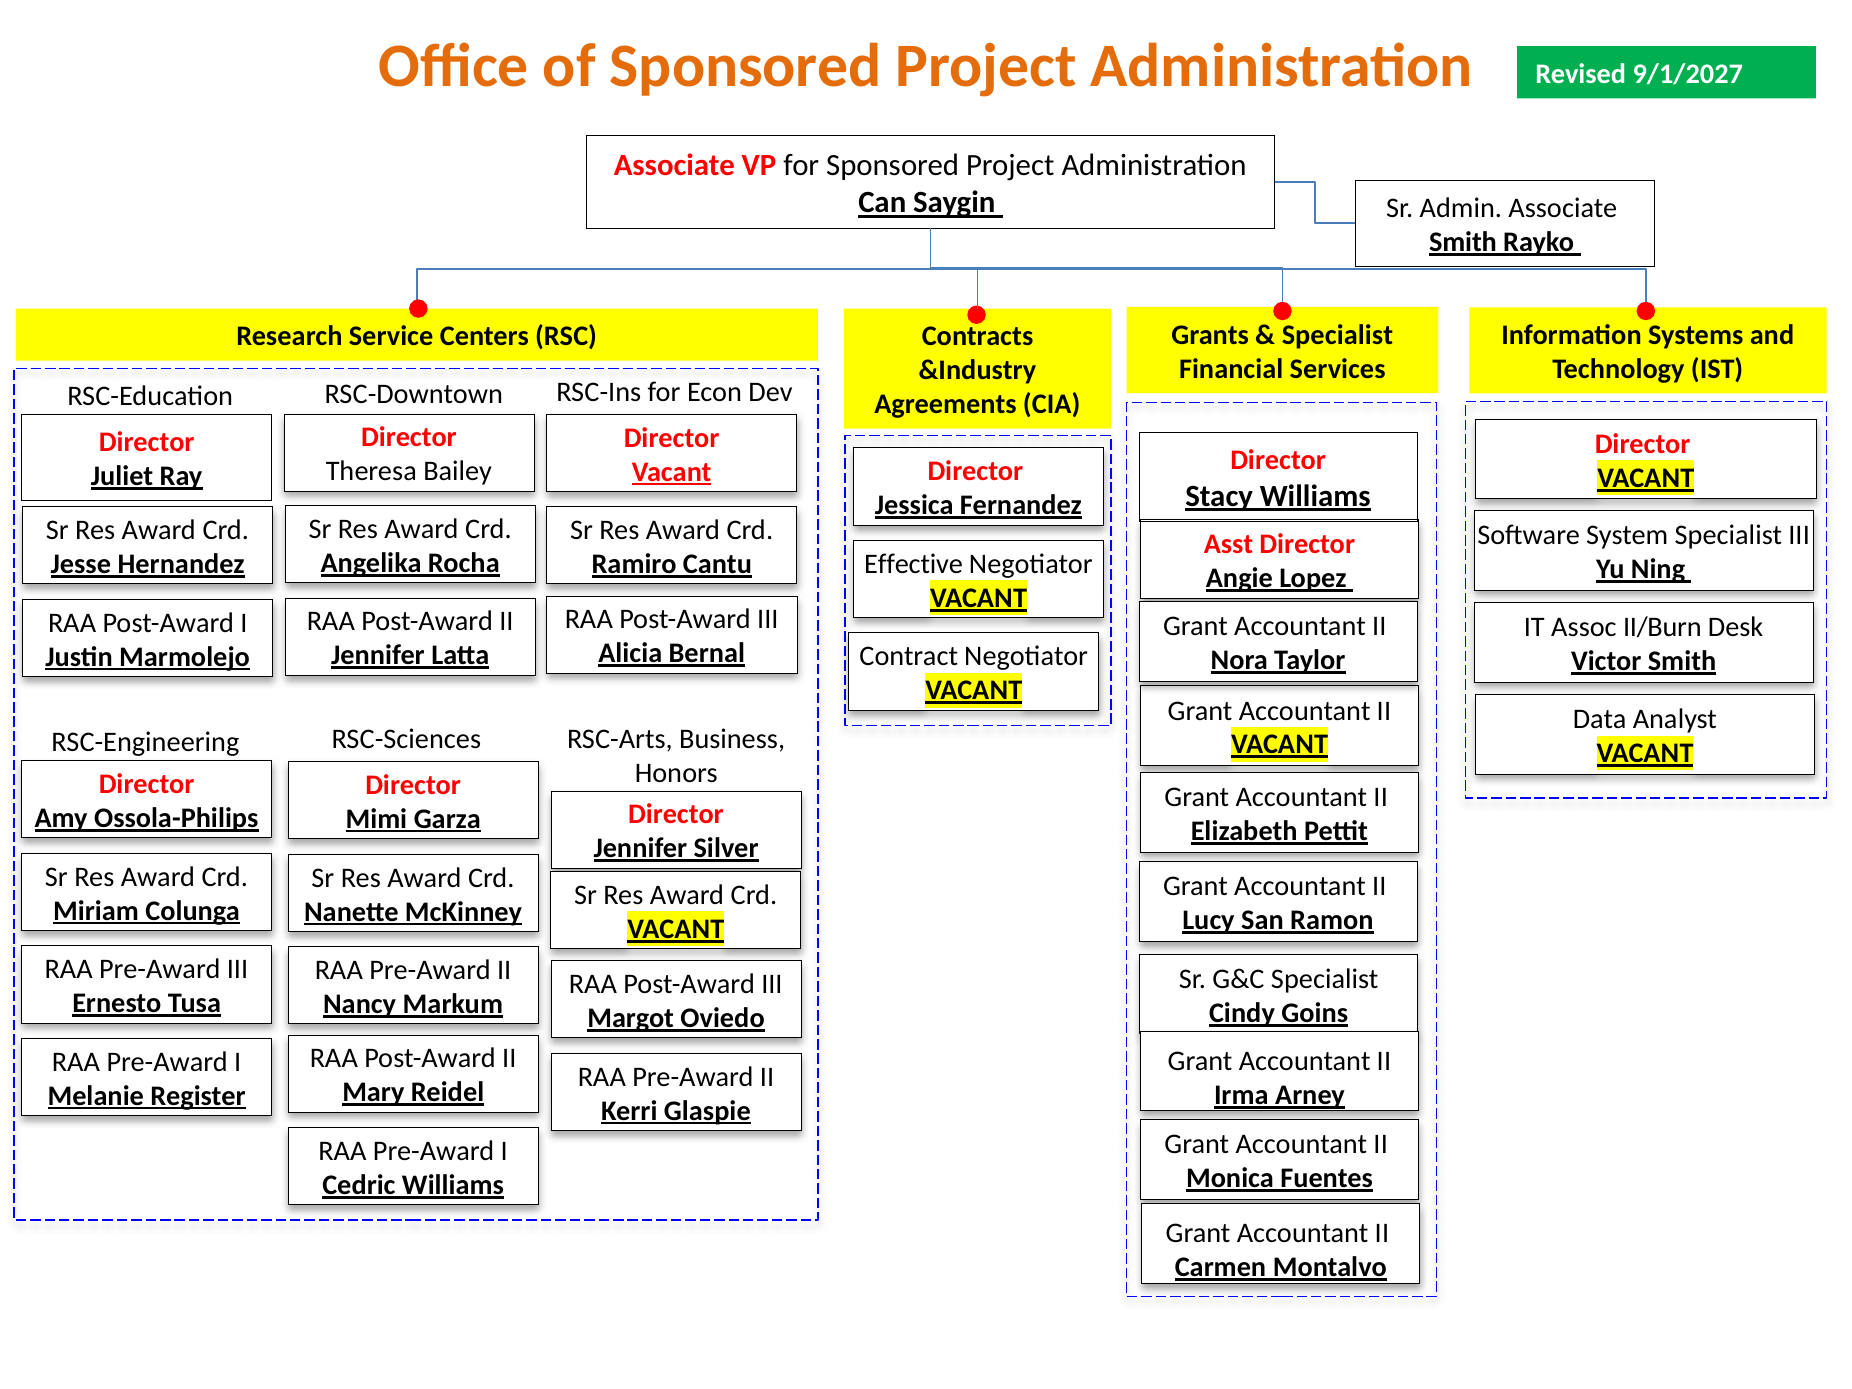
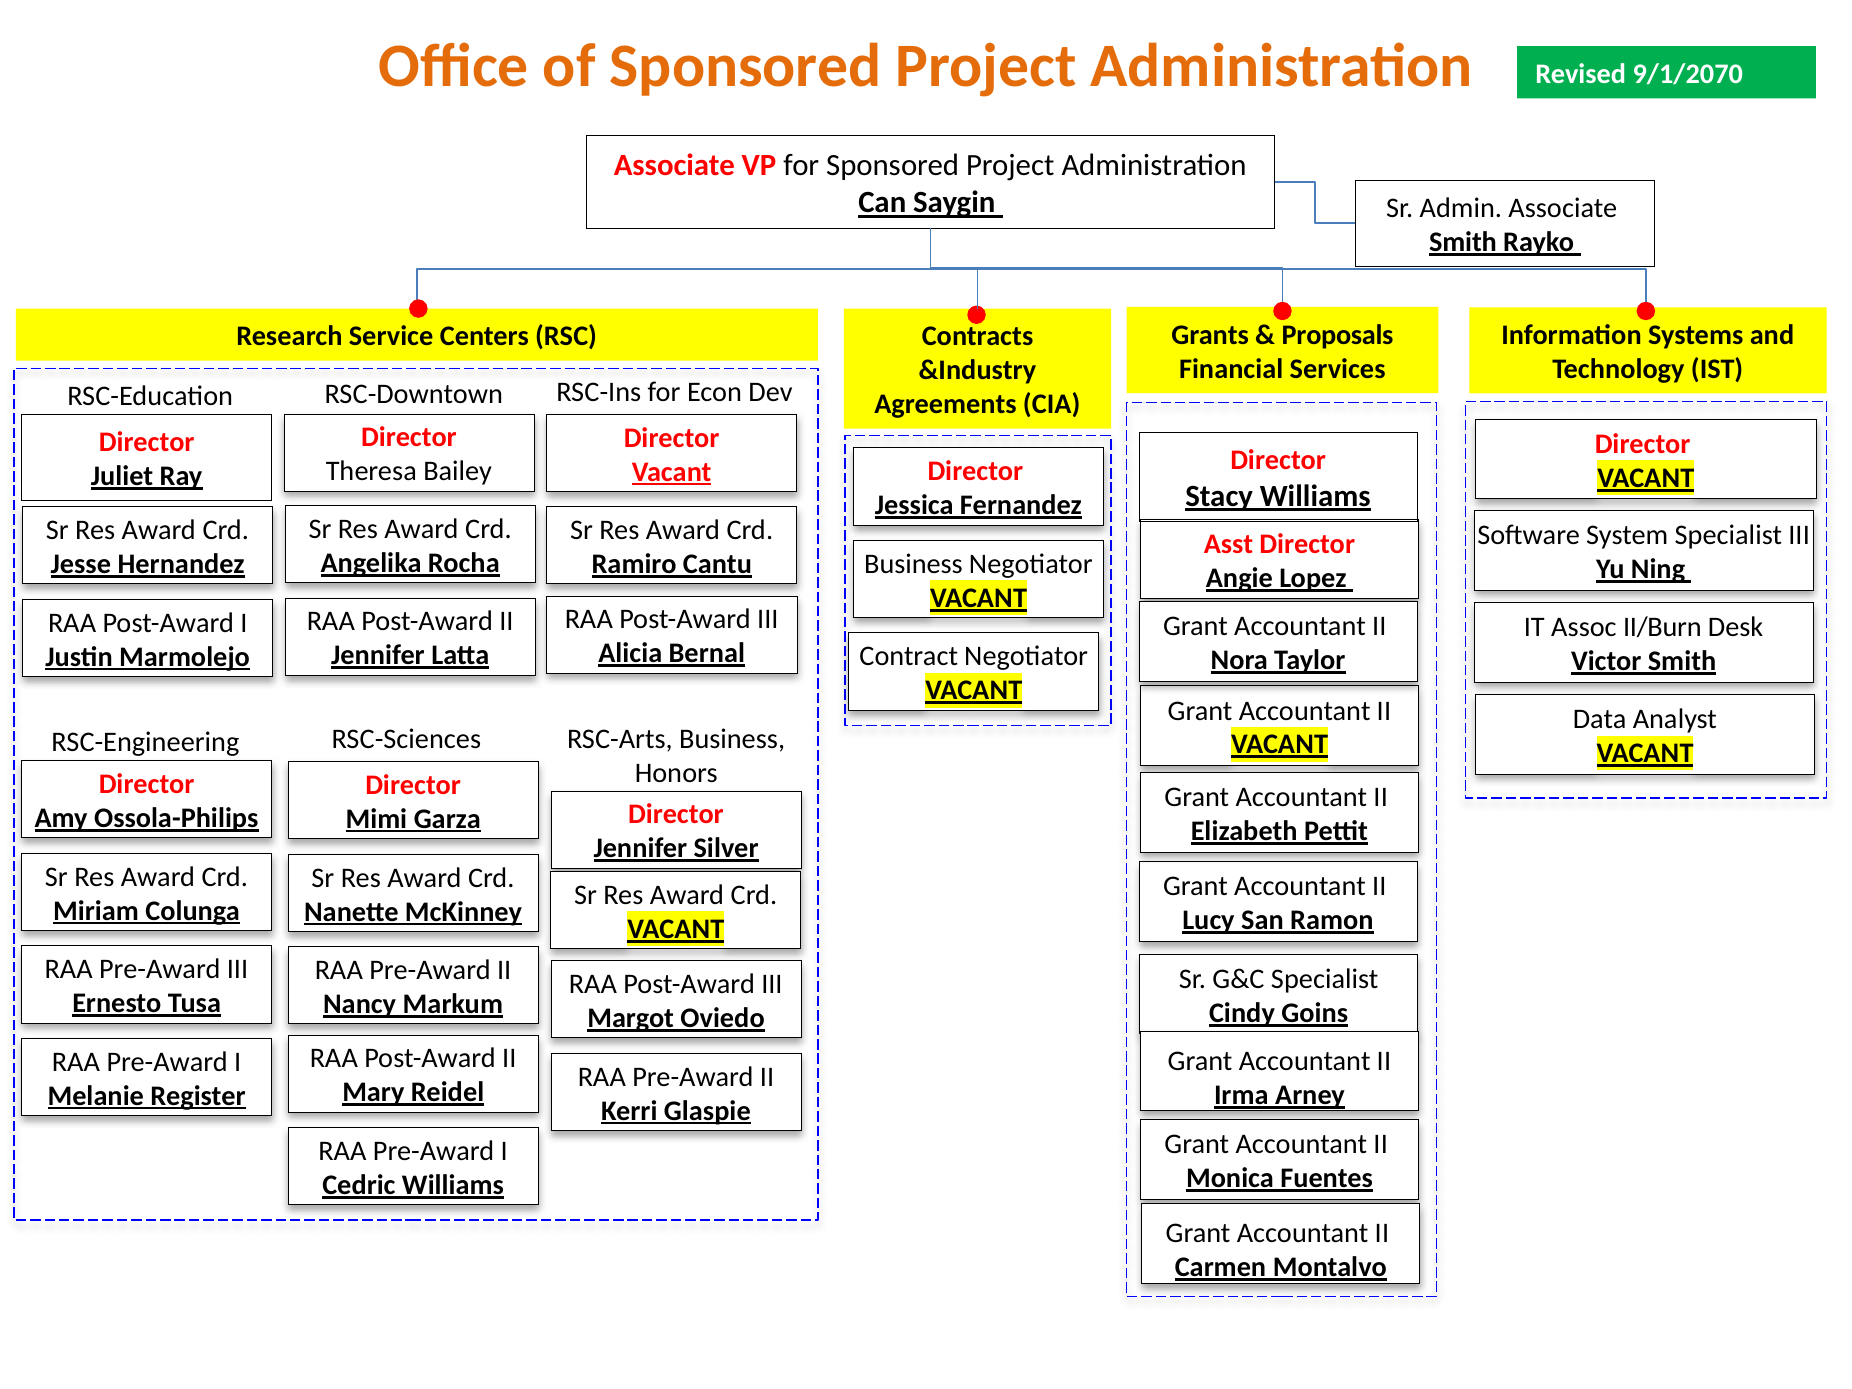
9/1/2027: 9/1/2027 -> 9/1/2070 (1688, 74)
Specialist: Specialist -> Proposals (1338, 335)
Effective: Effective -> Business (913, 564)
